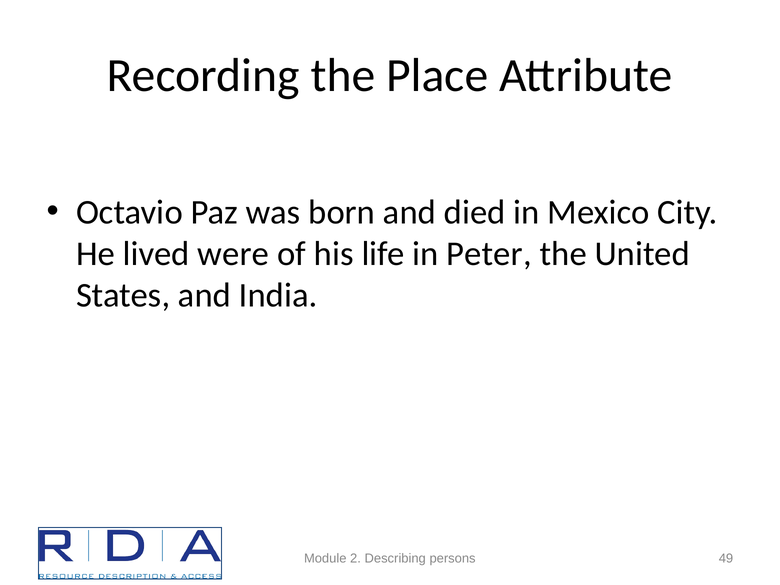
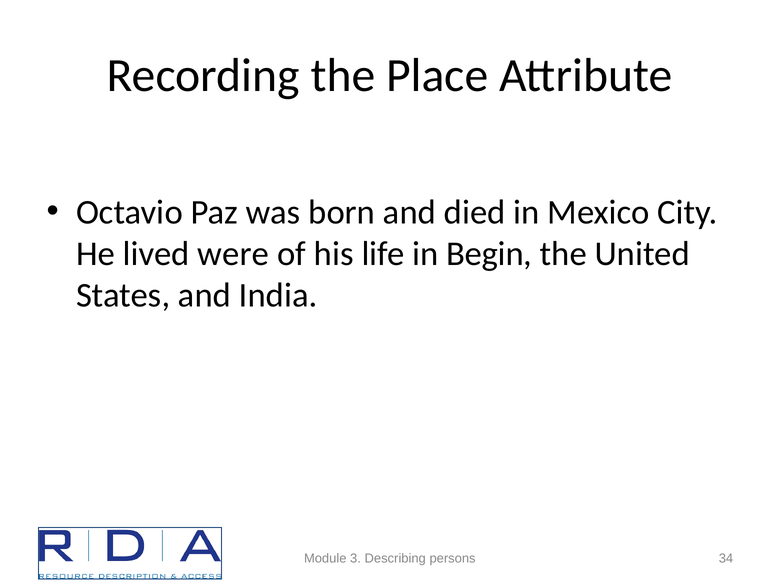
Peter: Peter -> Begin (489, 254)
2: 2 -> 3 (356, 559)
49: 49 -> 34 (726, 559)
